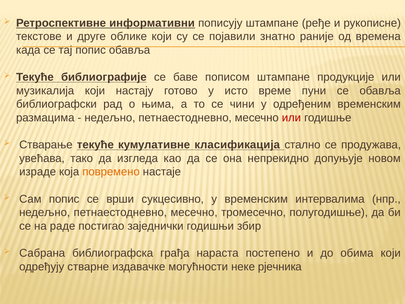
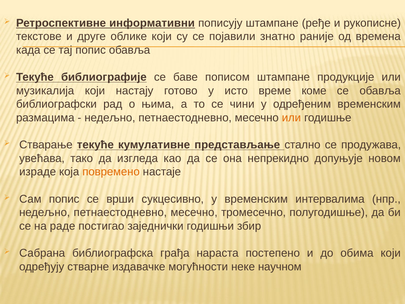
пуни: пуни -> коме (314, 91)
или colour: red -> orange (291, 118)
класификација: класификација -> представљање (237, 145)
рјечника: рјечника -> научном (280, 266)
